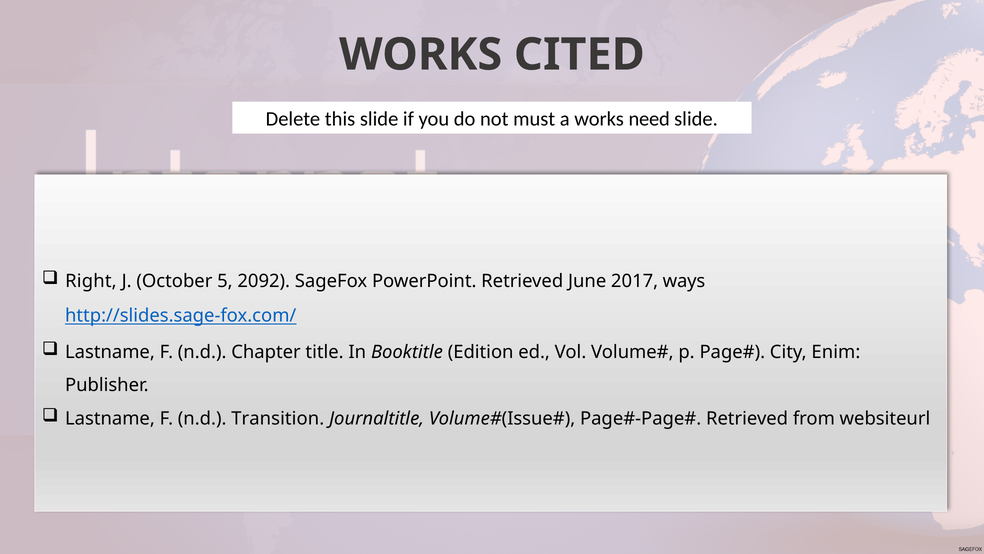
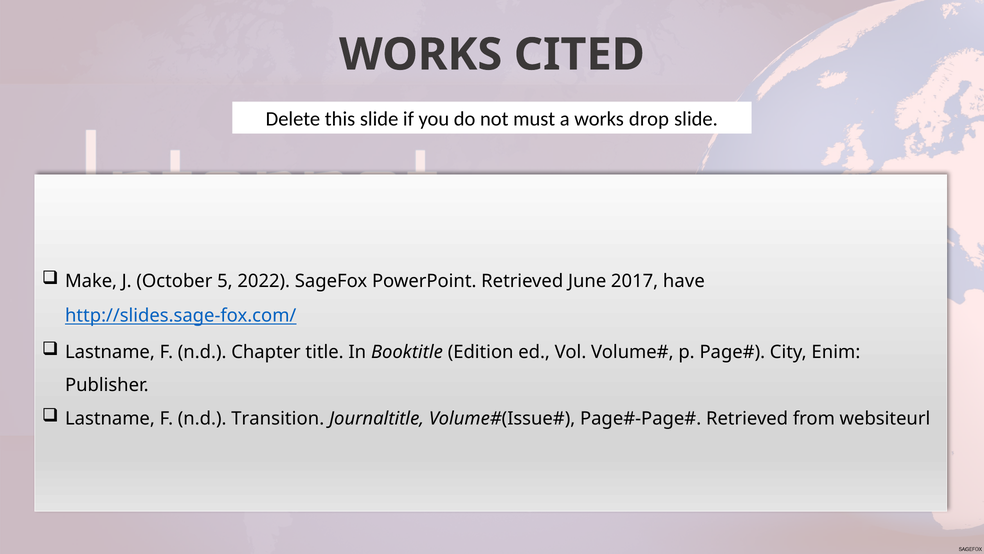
need: need -> drop (649, 119)
Right: Right -> Make (91, 281)
2092: 2092 -> 2022 (264, 281)
ways: ways -> have (684, 281)
